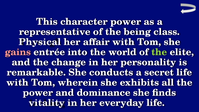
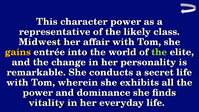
being: being -> likely (137, 32)
Physical: Physical -> Midwest (40, 42)
gains colour: pink -> yellow (18, 52)
